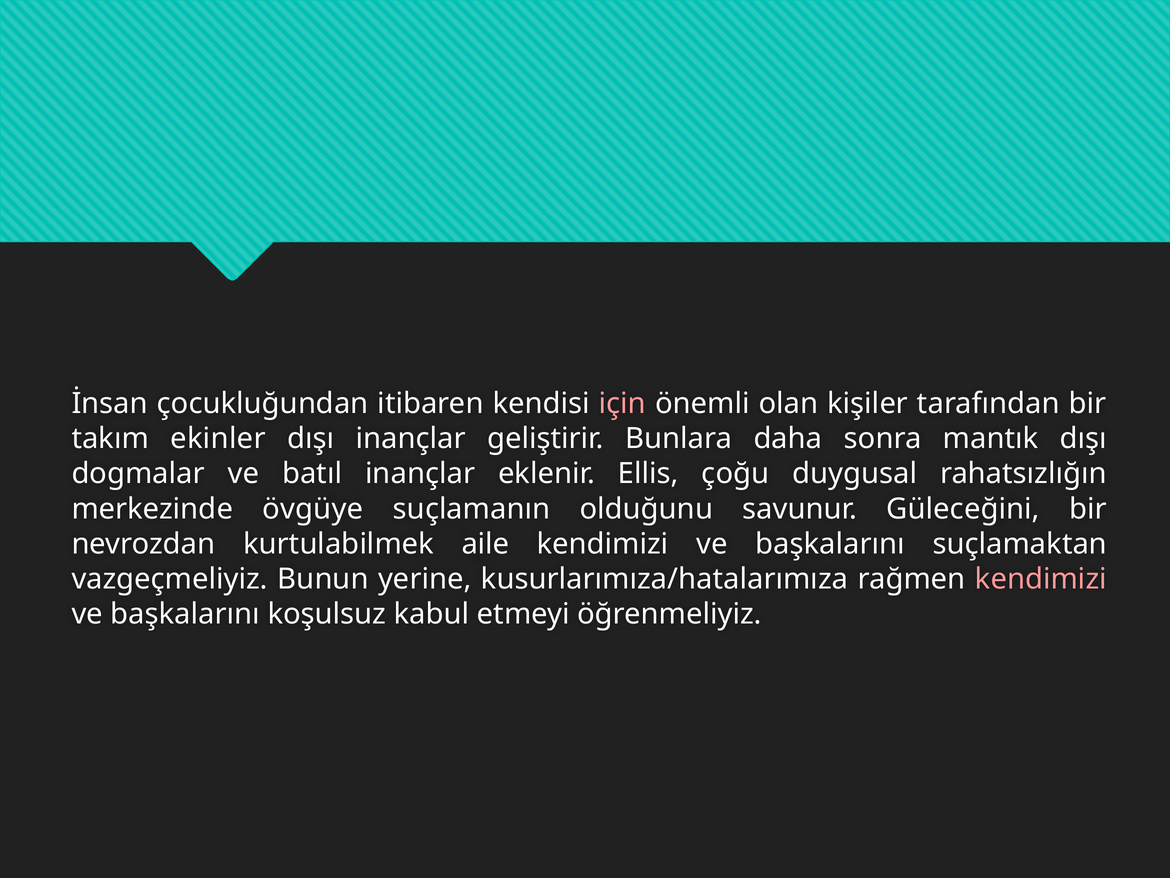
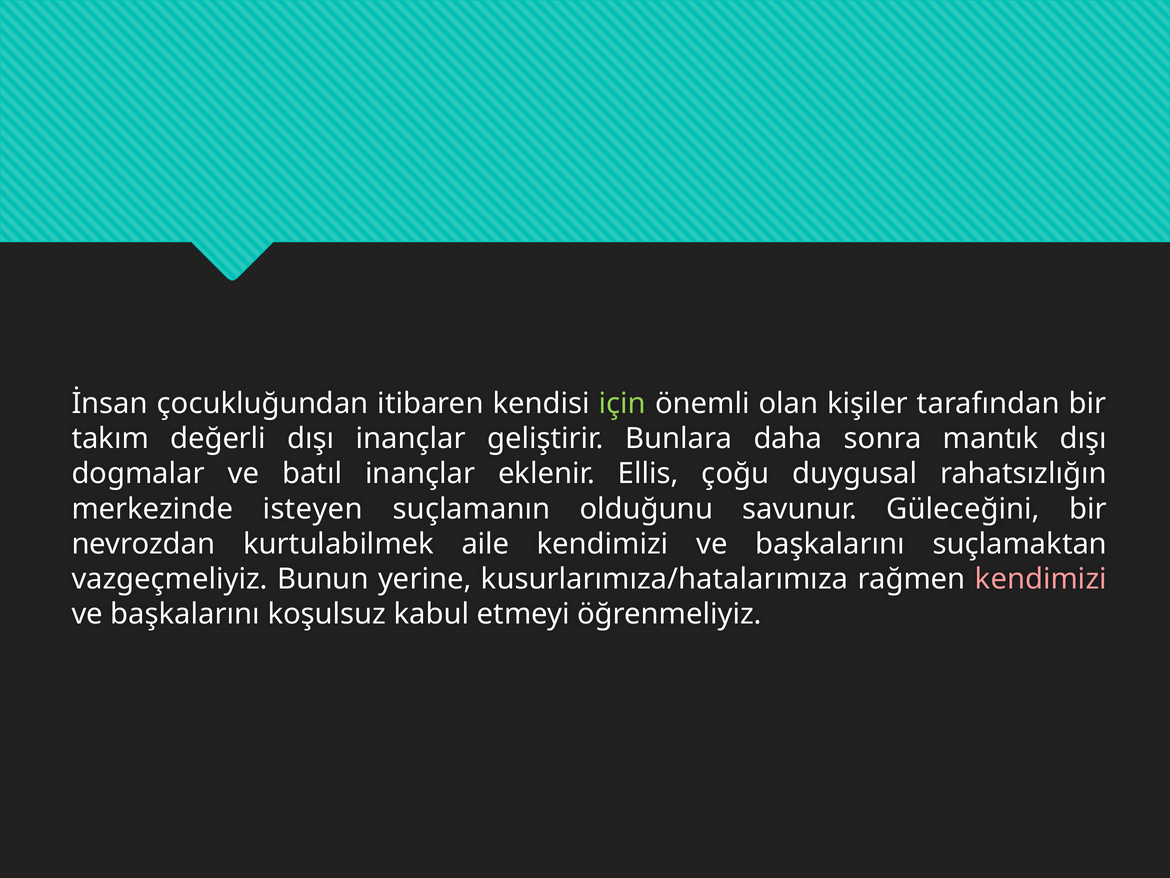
için colour: pink -> light green (622, 403)
ekinler: ekinler -> değerli (218, 438)
övgüye: övgüye -> isteyen (313, 509)
